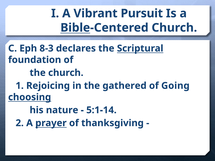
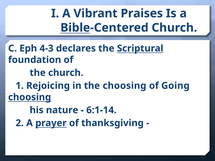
Pursuit: Pursuit -> Praises (142, 13)
8-3: 8-3 -> 4-3 (47, 48)
the gathered: gathered -> choosing (124, 86)
5:1-14: 5:1-14 -> 6:1-14 (101, 110)
